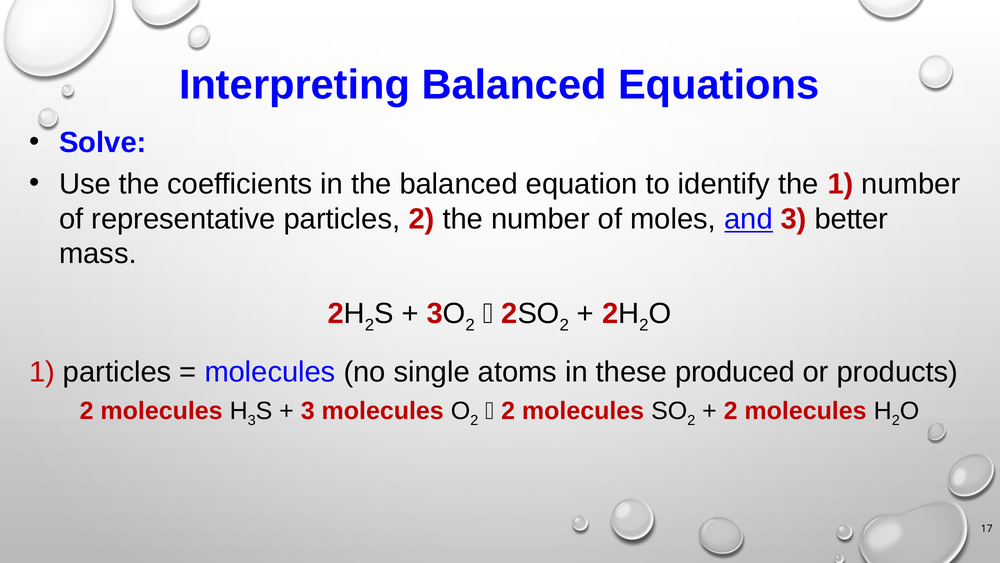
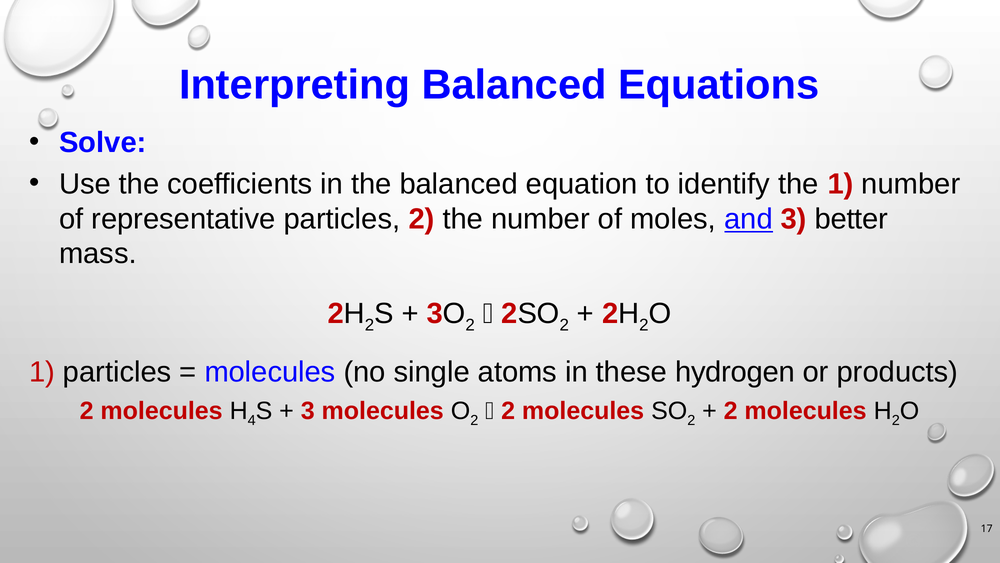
produced: produced -> hydrogen (735, 372)
3: 3 -> 4 (252, 420)
